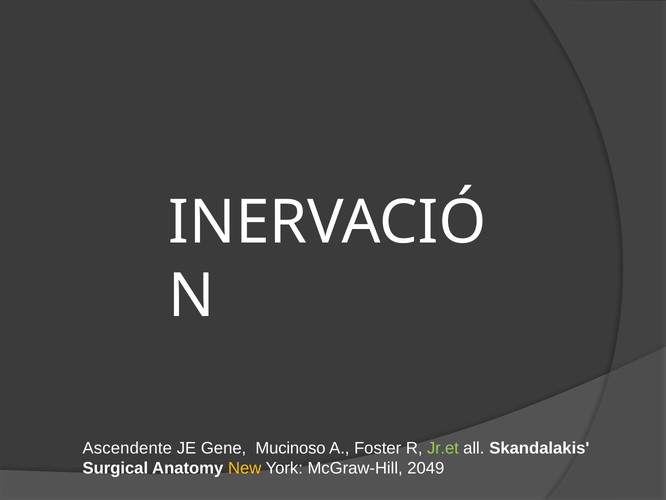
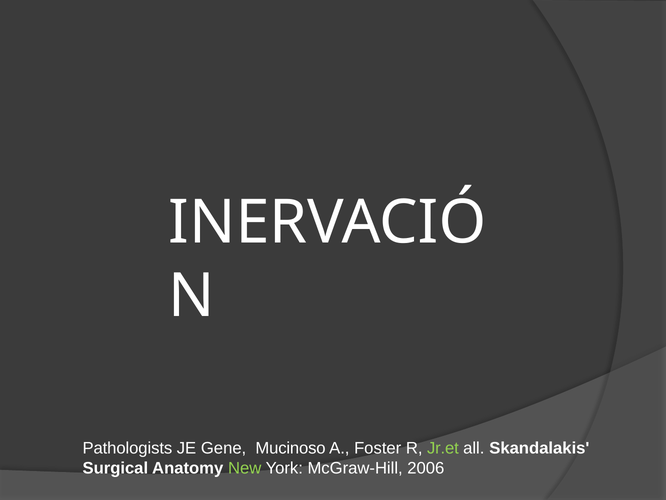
Ascendente: Ascendente -> Pathologists (127, 448)
New colour: yellow -> light green (245, 468)
2049: 2049 -> 2006 (426, 468)
